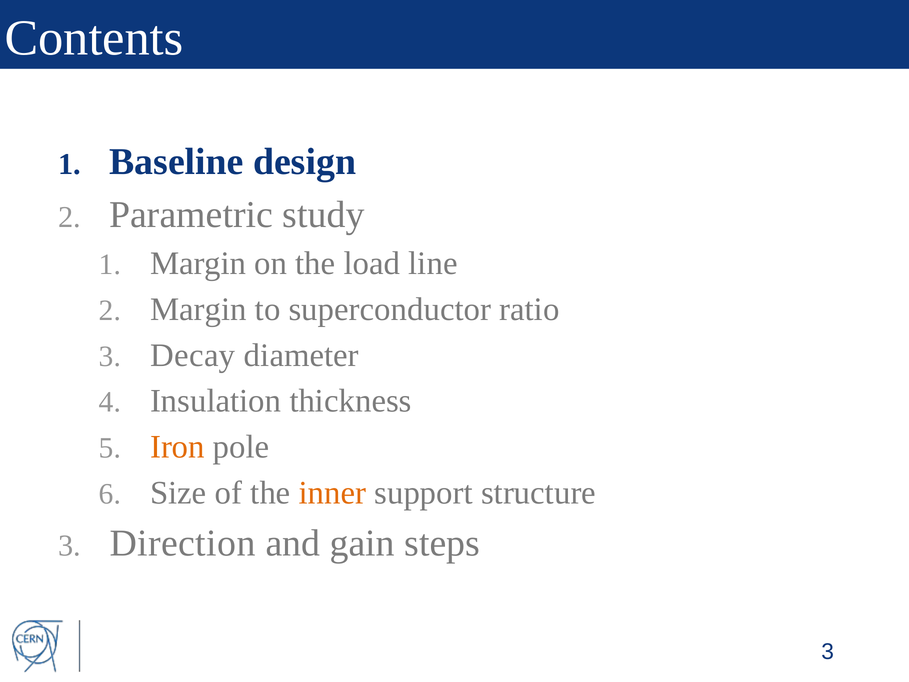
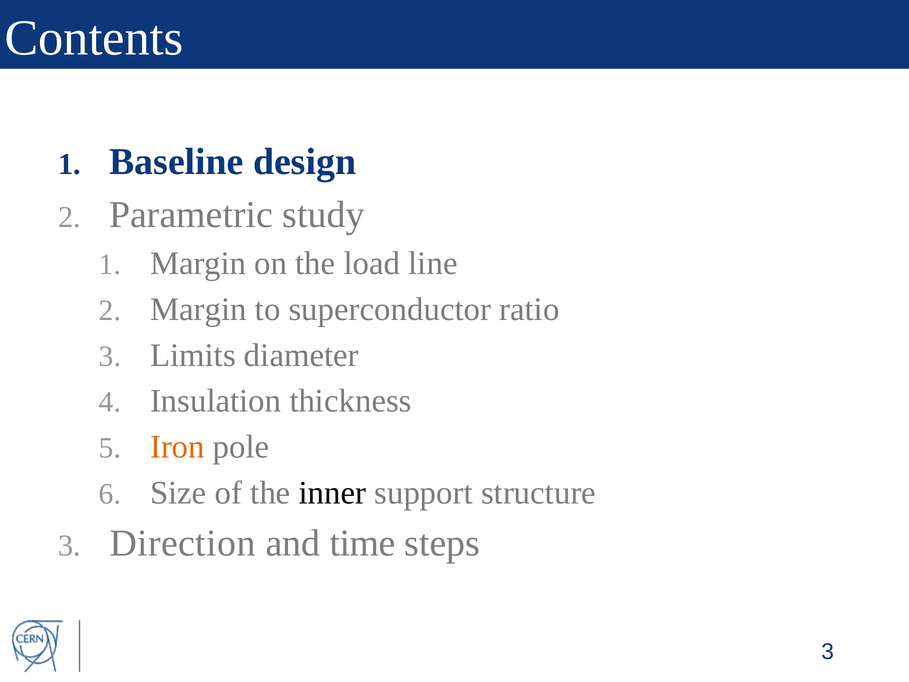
Decay: Decay -> Limits (193, 355)
inner colour: orange -> black (332, 493)
gain: gain -> time (363, 543)
